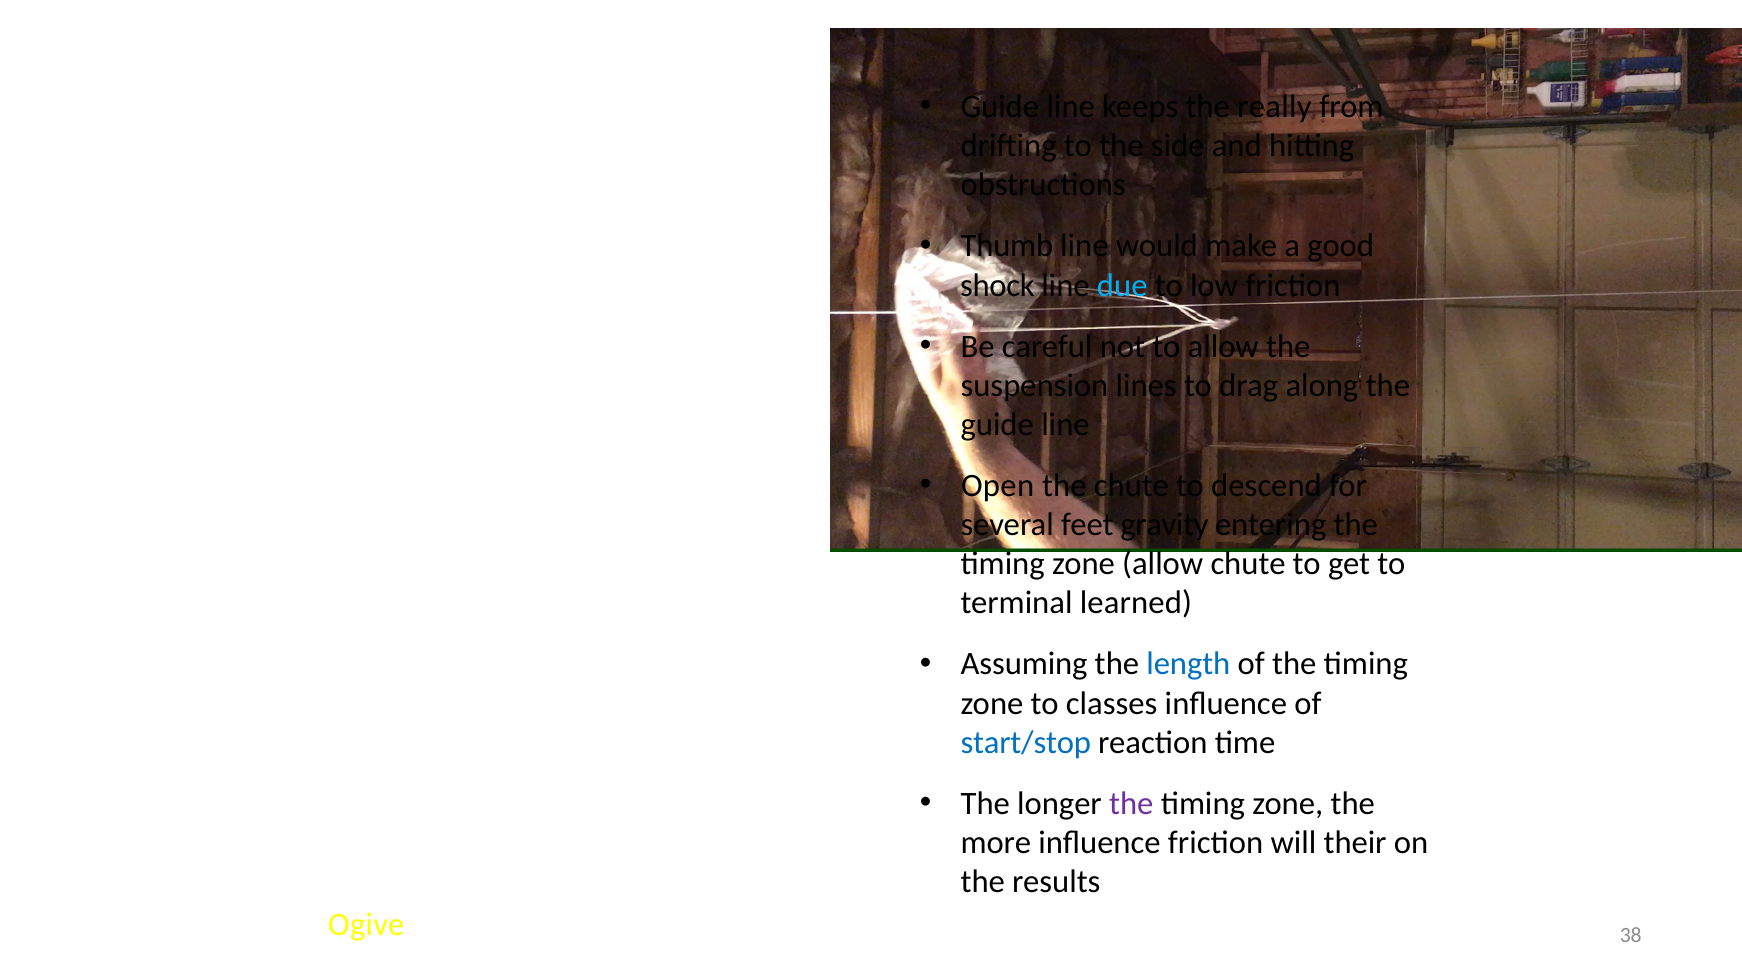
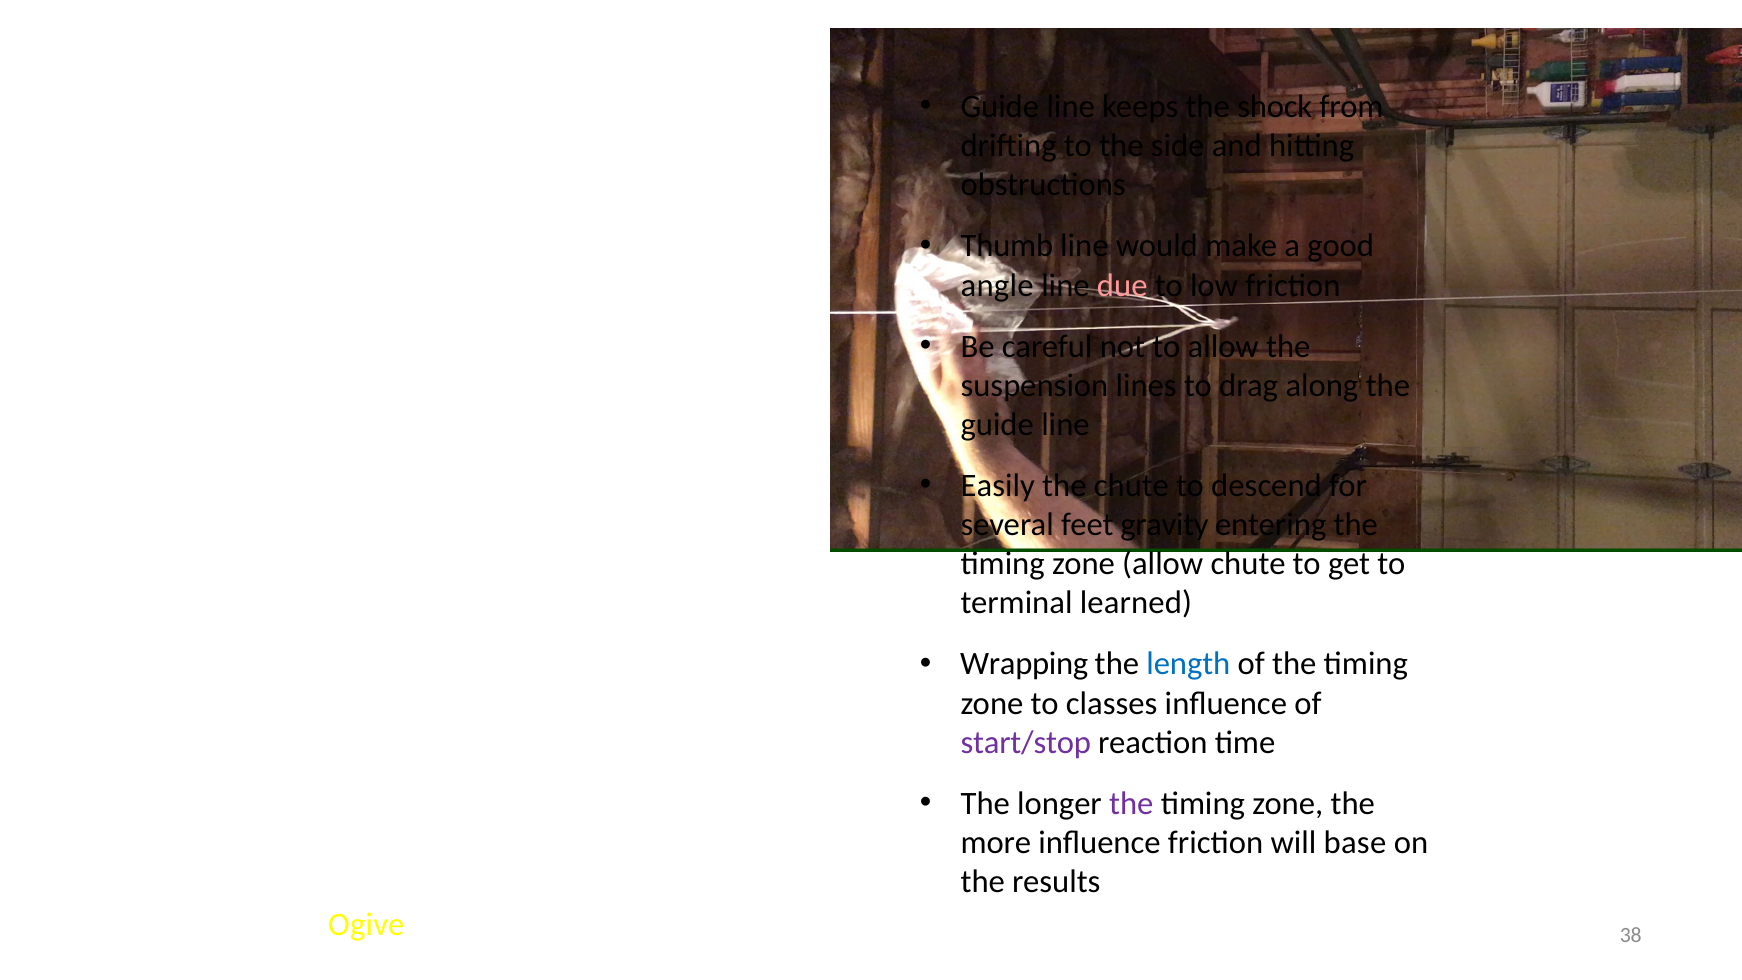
really: really -> shock (1275, 107)
shock: shock -> angle (997, 285)
due colour: light blue -> pink (1122, 285)
Open: Open -> Easily (998, 486)
Assuming: Assuming -> Wrapping (1024, 664)
start/stop colour: blue -> purple (1026, 742)
their: their -> base (1355, 843)
